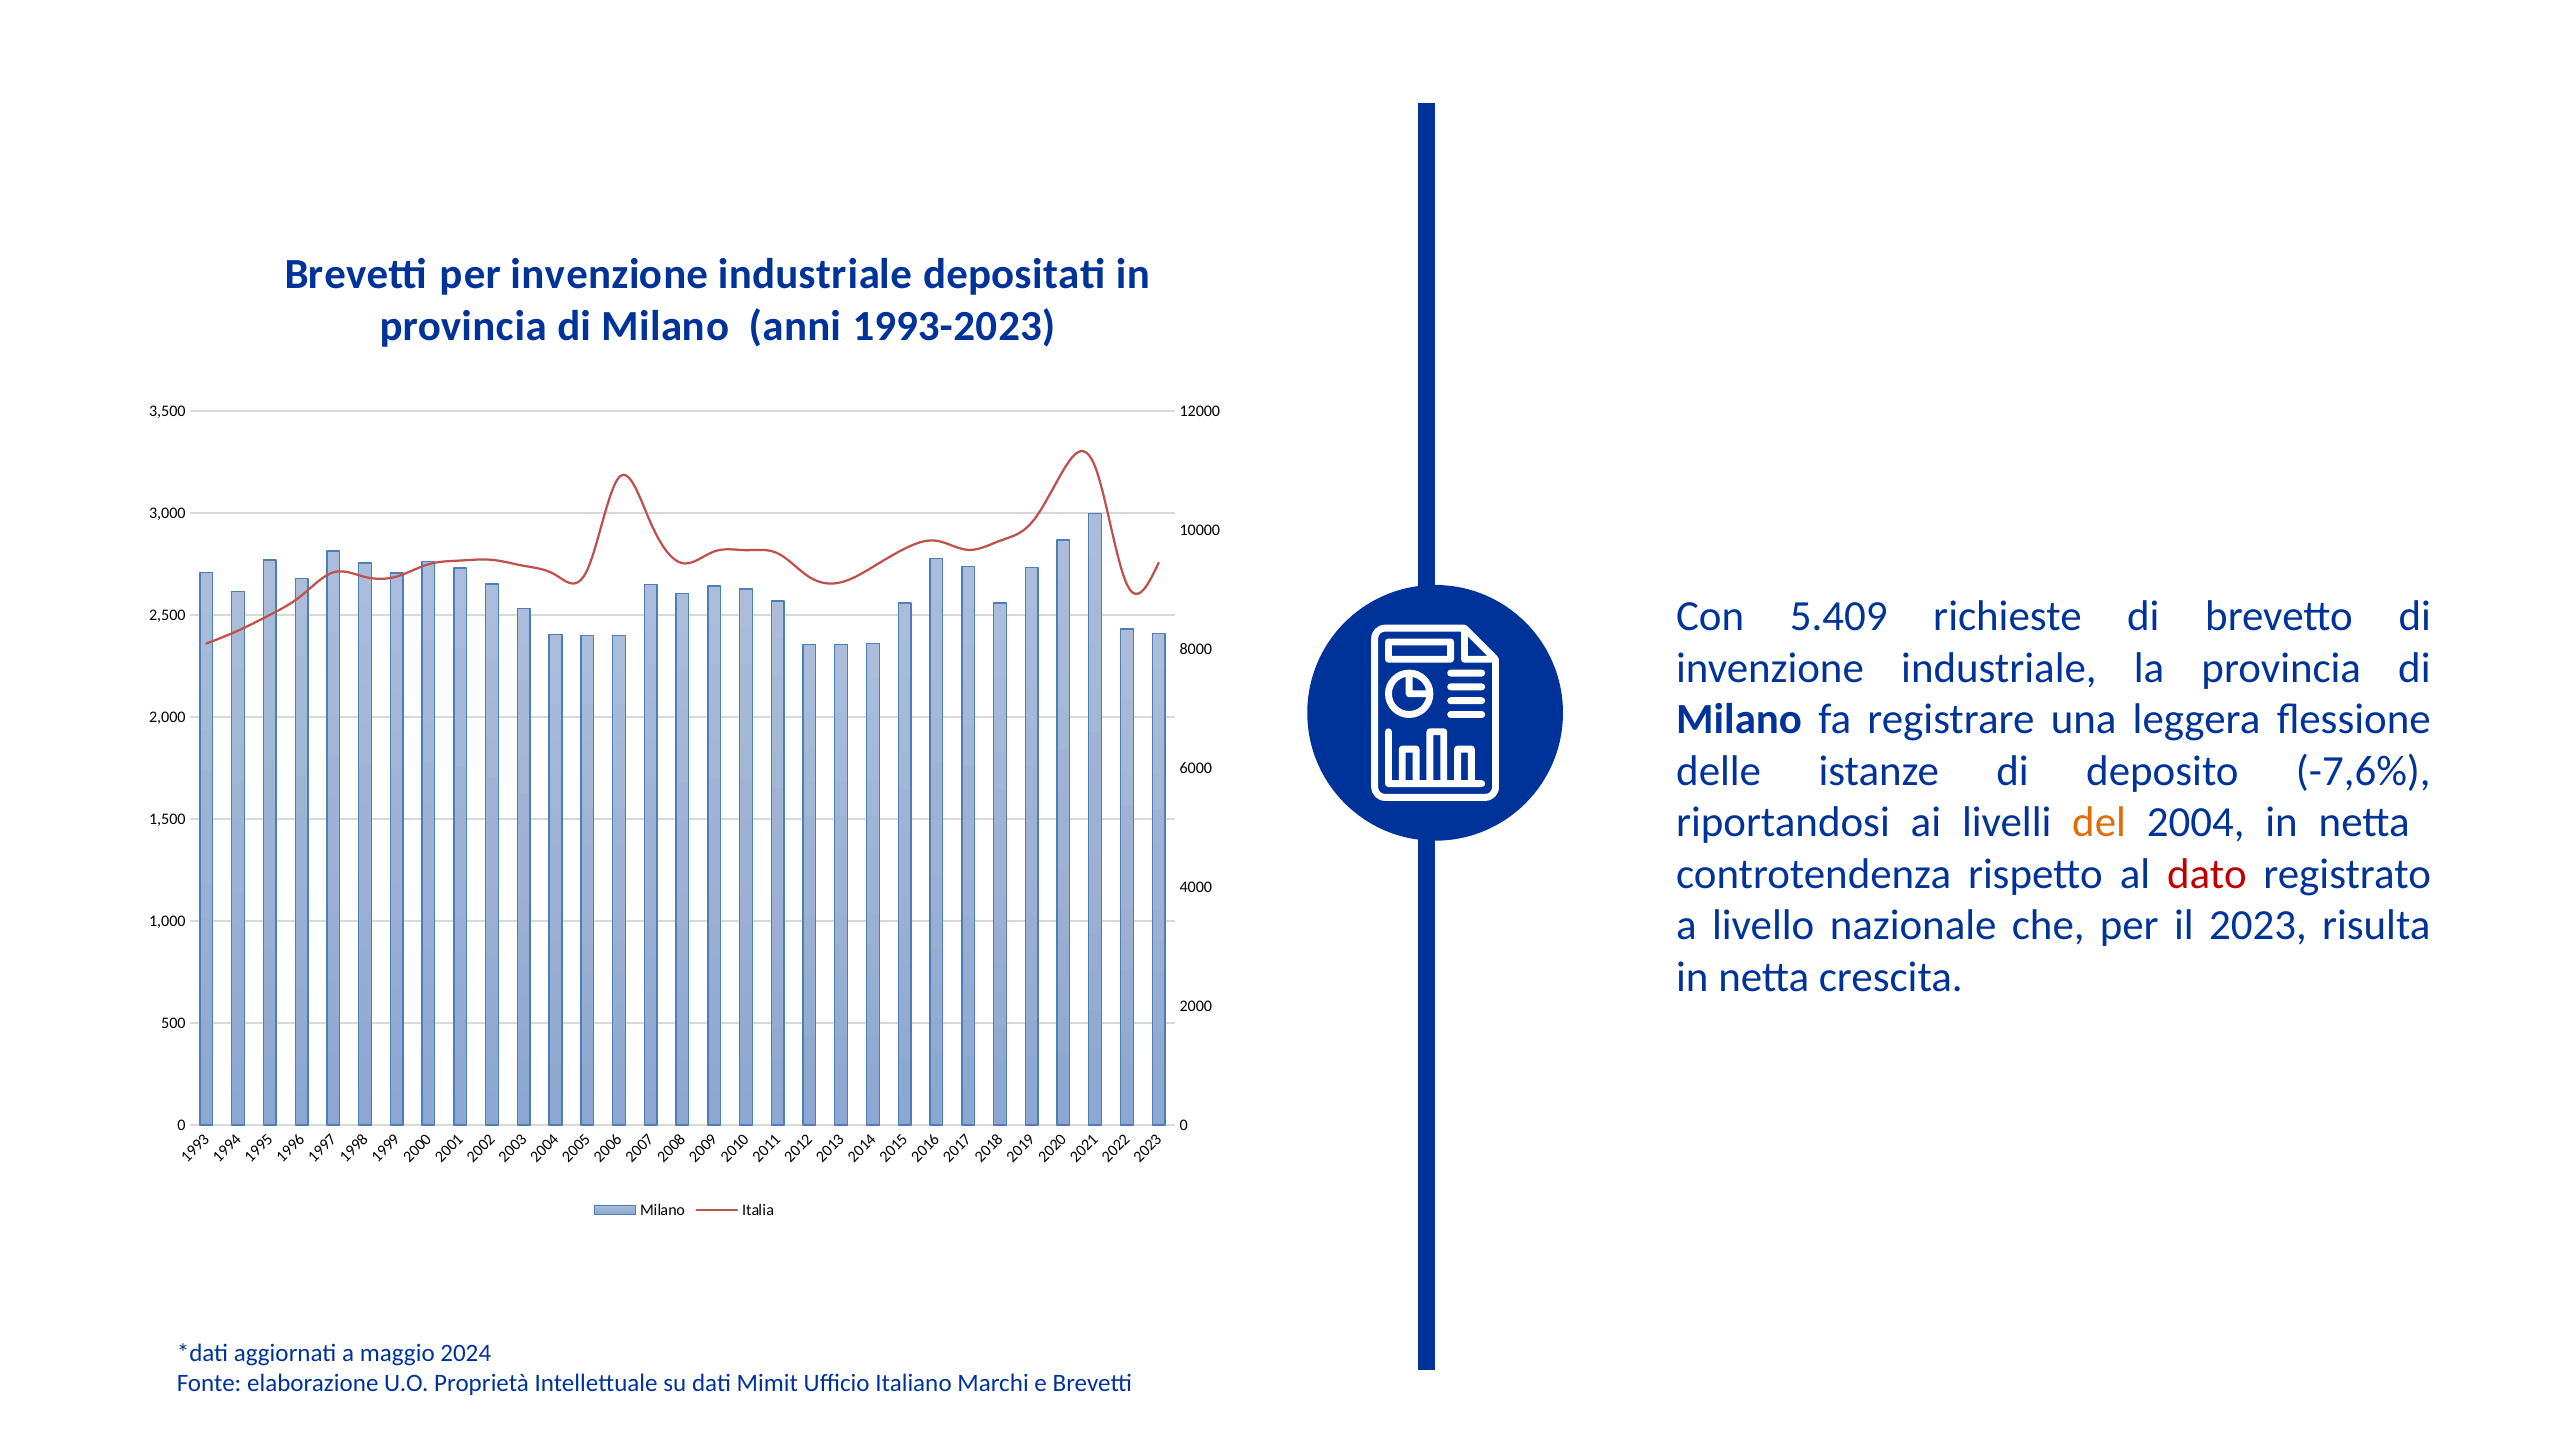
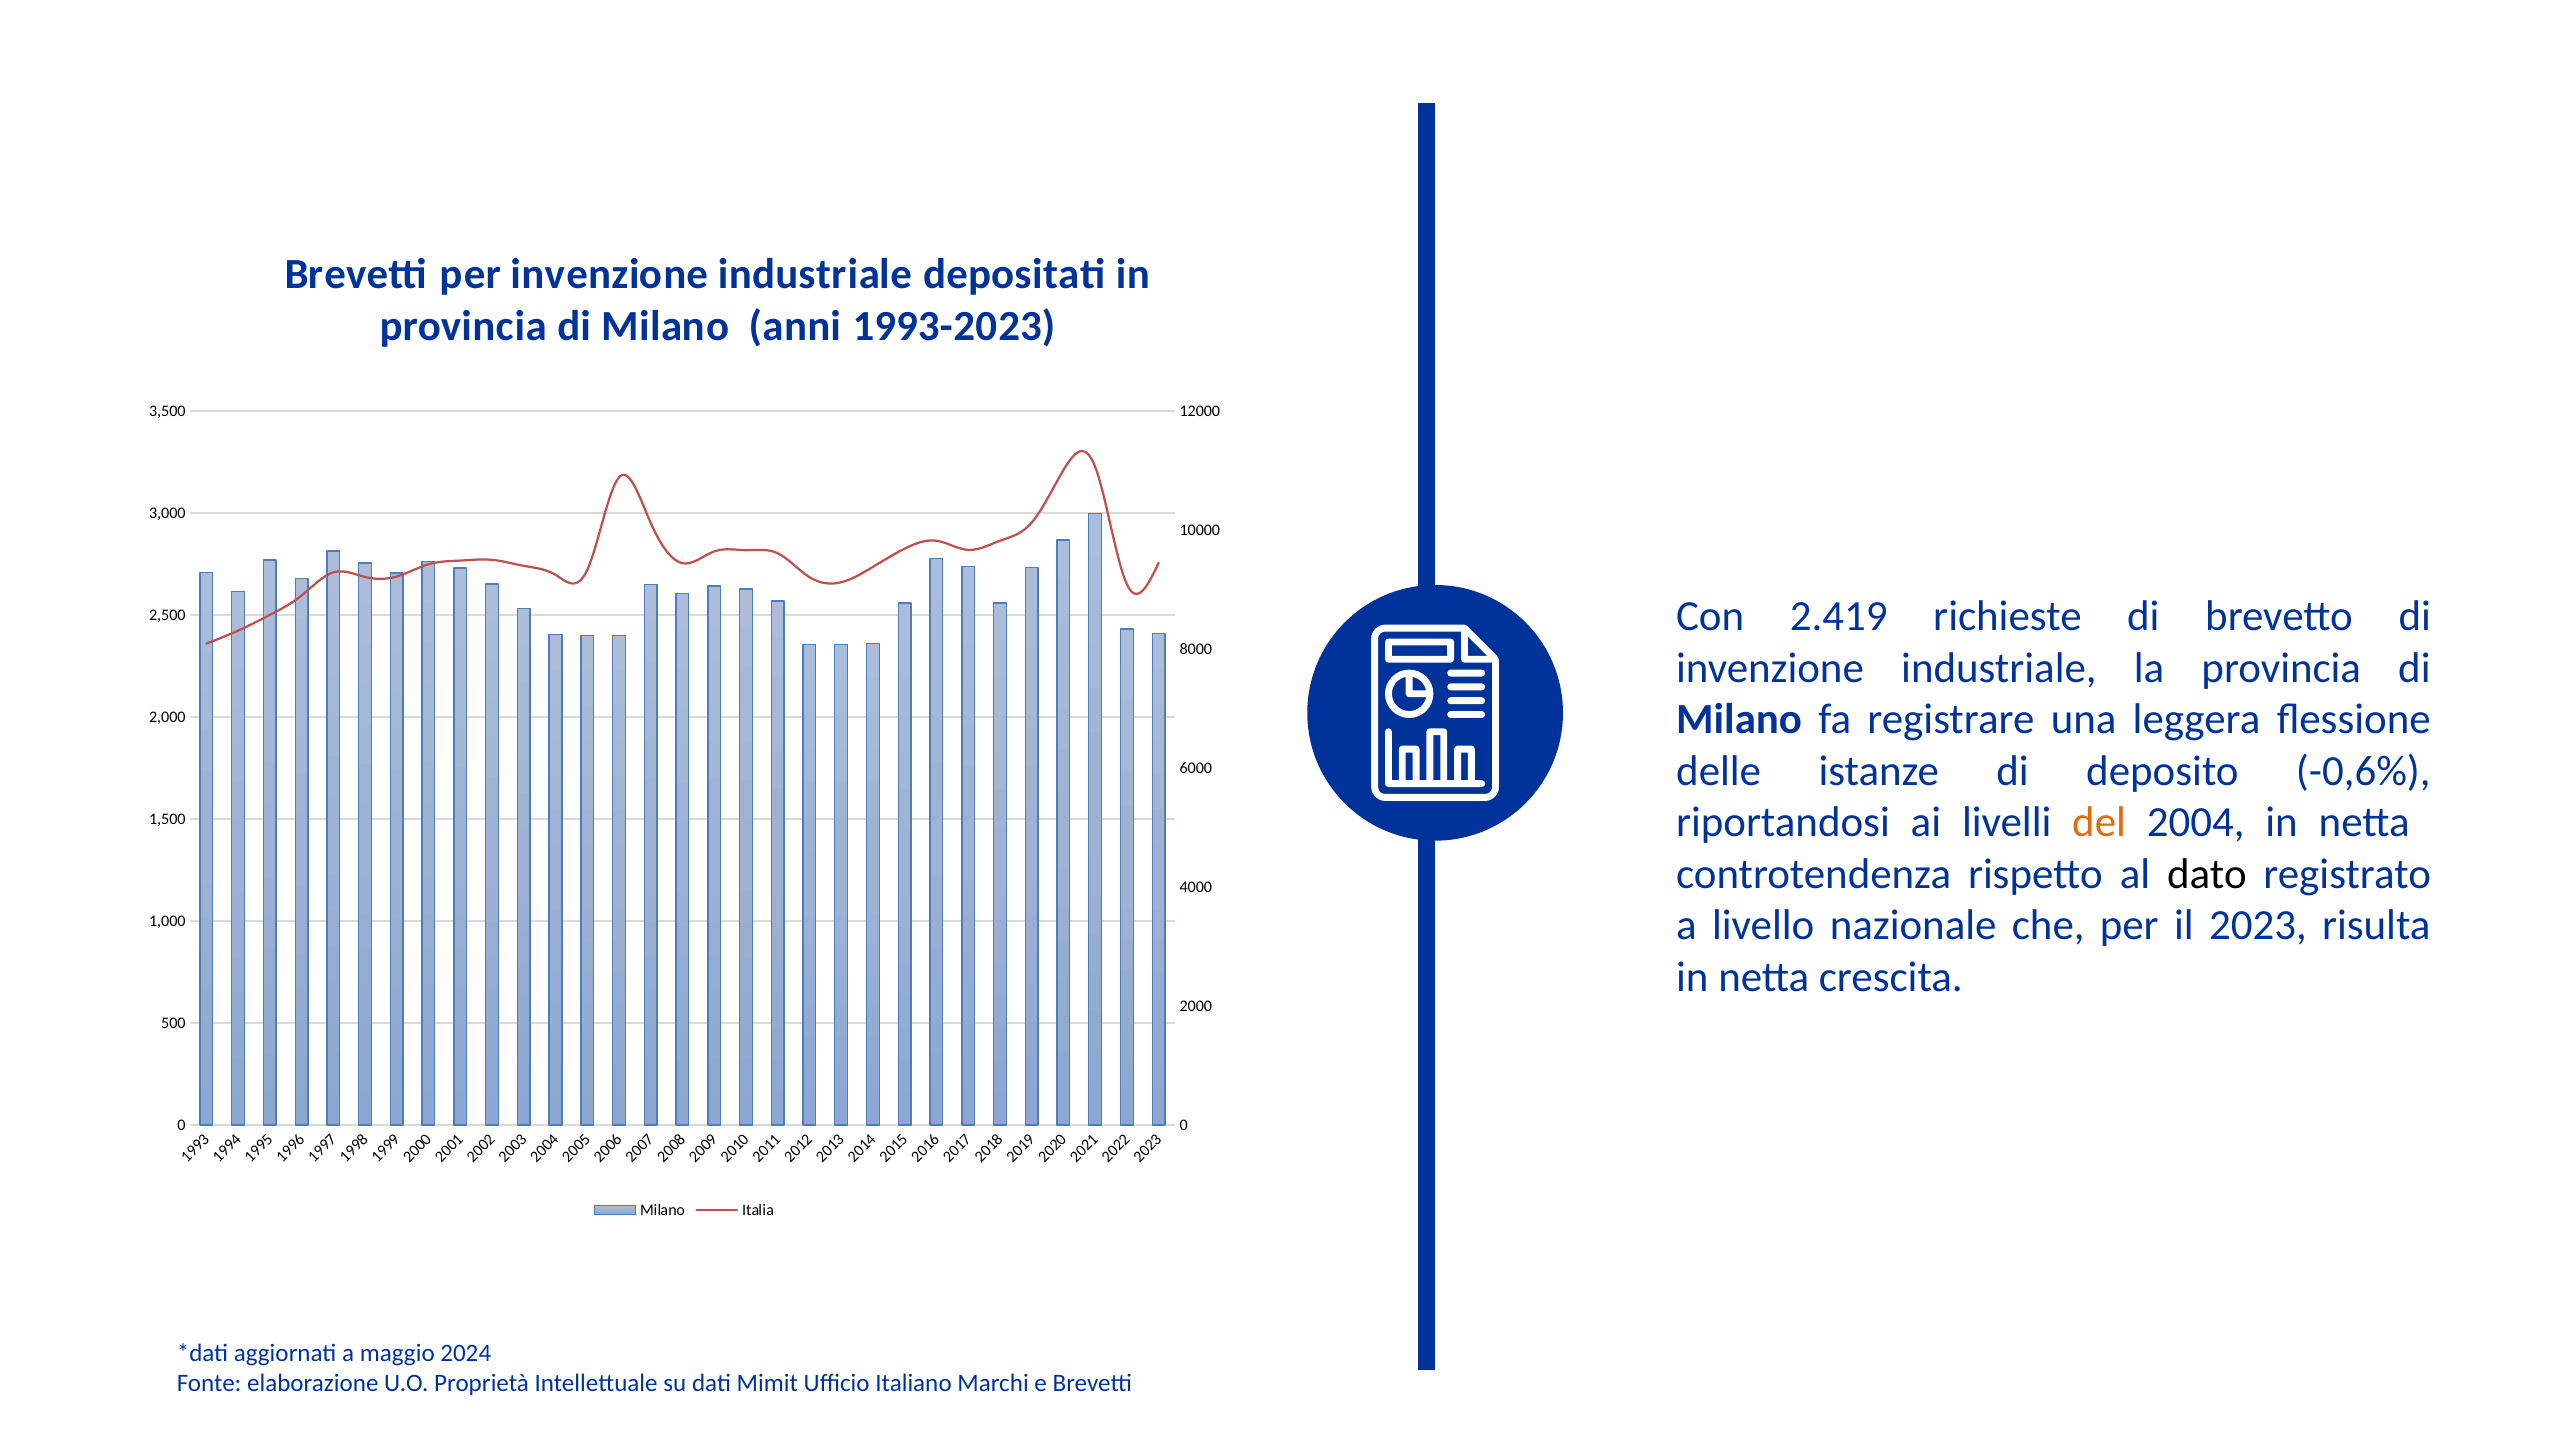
5.409: 5.409 -> 2.419 (1839, 616)
-7,6%: -7,6% -> -0,6% (2363, 771)
dato colour: red -> black (2207, 874)
